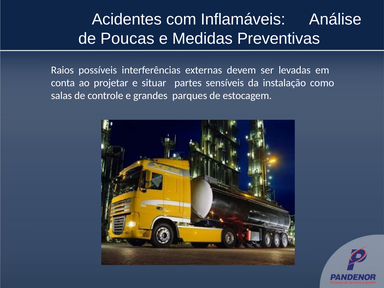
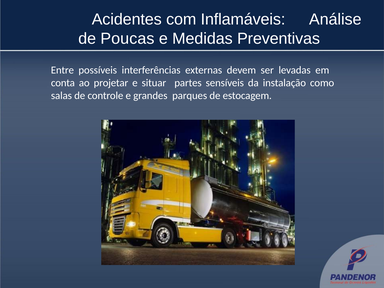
Raios: Raios -> Entre (62, 70)
